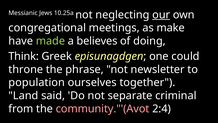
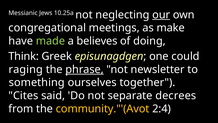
throne: throne -> raging (26, 69)
phrase underline: none -> present (85, 69)
population: population -> something (37, 82)
Land: Land -> Cites (23, 95)
criminal: criminal -> decrees (176, 95)
community."'(Avot colour: pink -> yellow (103, 108)
